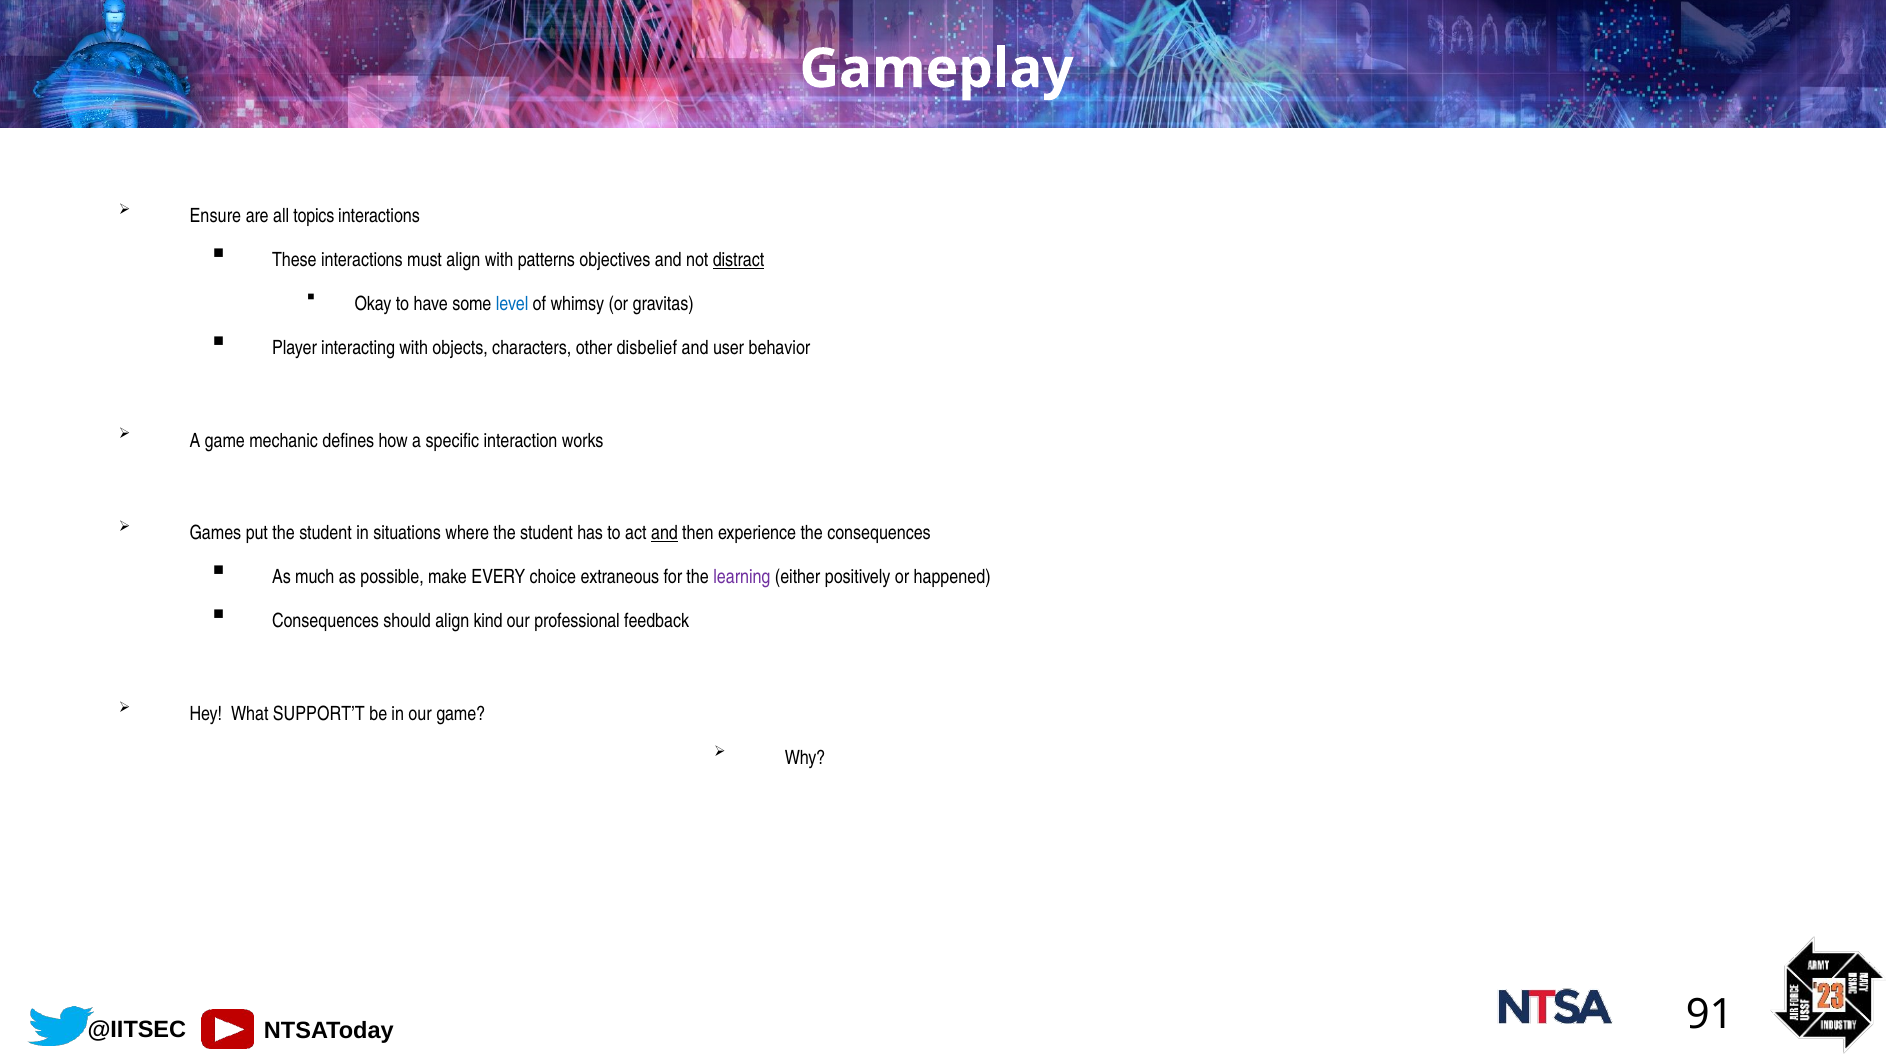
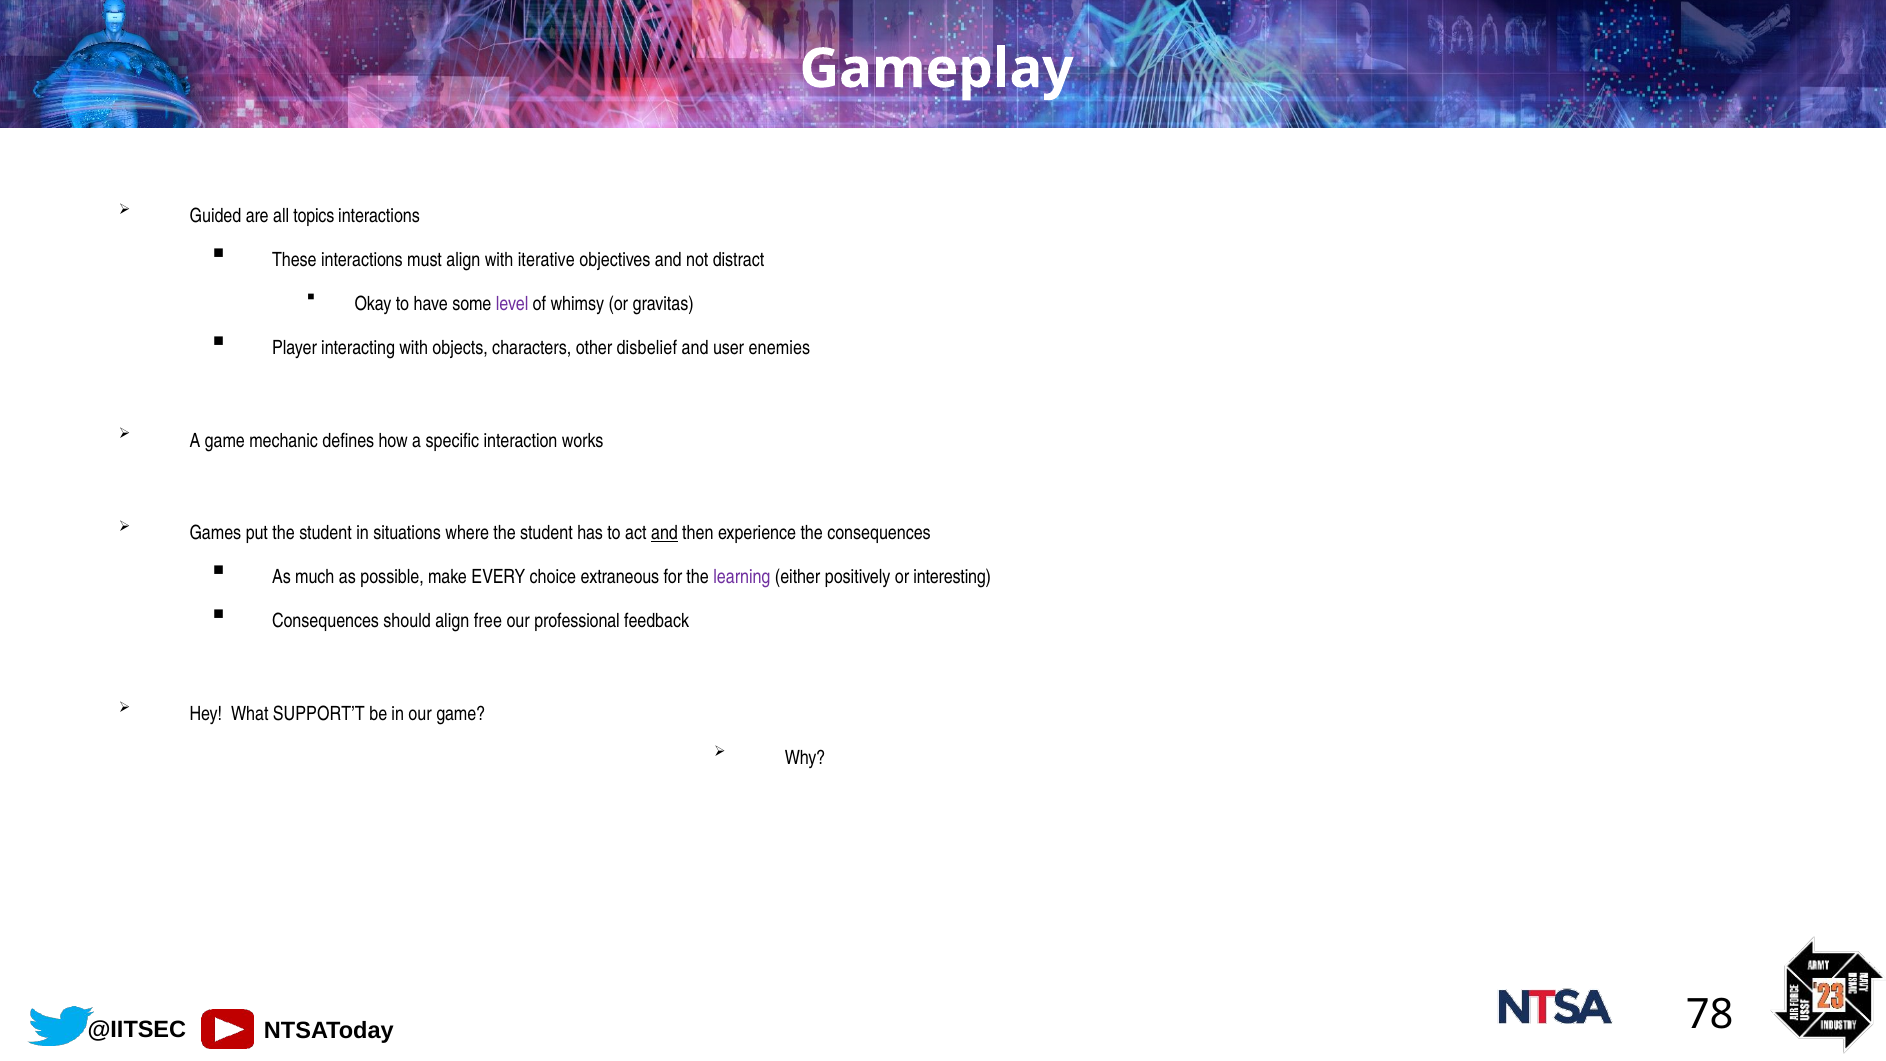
Ensure: Ensure -> Guided (215, 216)
patterns: patterns -> iterative (546, 260)
distract underline: present -> none (739, 260)
level colour: blue -> purple (512, 304)
behavior: behavior -> enemies (779, 348)
happened: happened -> interesting (952, 577)
kind: kind -> free (488, 621)
91: 91 -> 78 (1710, 1015)
